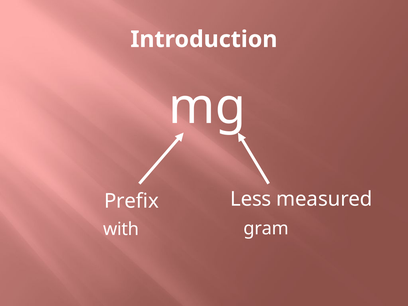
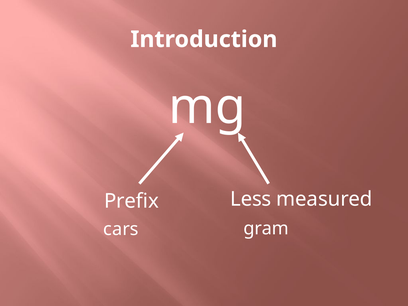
with: with -> cars (121, 229)
